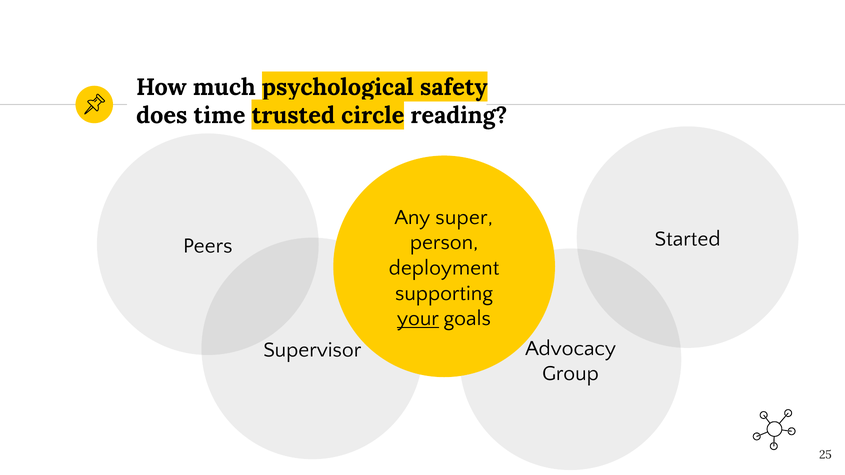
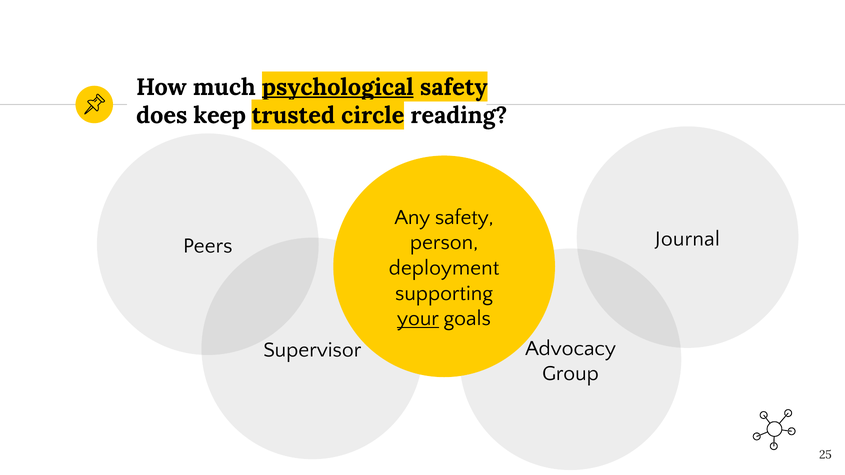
psychological underline: none -> present (338, 87)
time: time -> keep (220, 115)
Any super: super -> safety (464, 217)
Started: Started -> Journal (687, 239)
